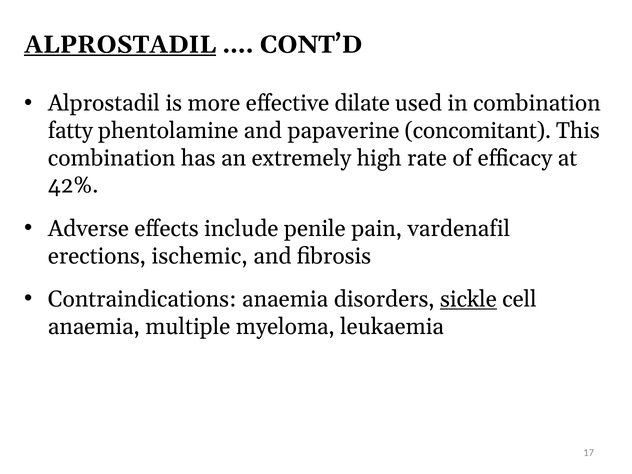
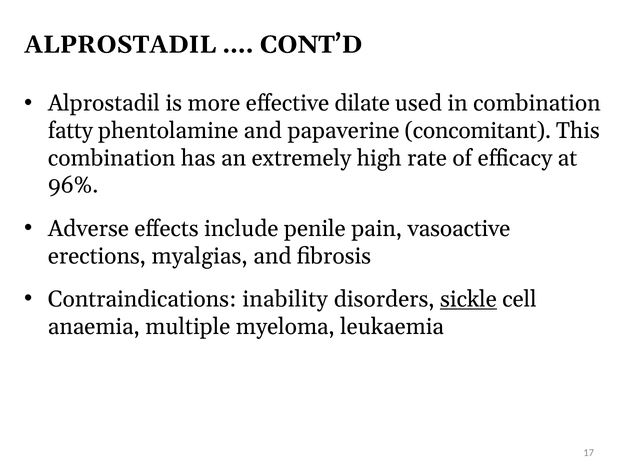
ALPROSTADIL underline: present -> none (120, 45)
42%: 42% -> 96% (73, 185)
vardenafil: vardenafil -> vasoactive (459, 229)
ischemic: ischemic -> myalgias (200, 256)
Contraindications anaemia: anaemia -> inability (285, 299)
